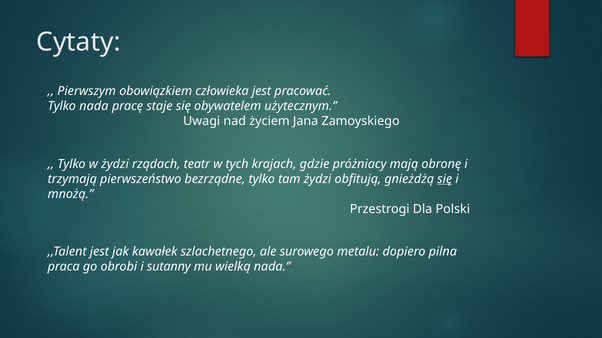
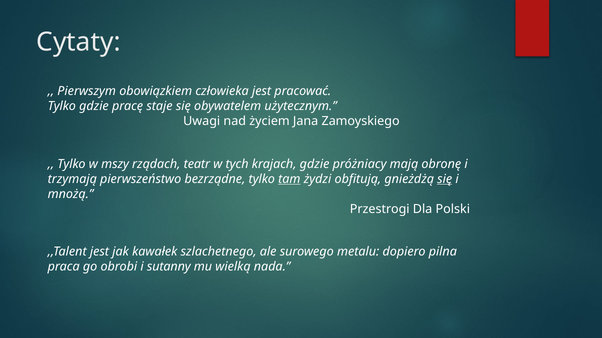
Tylko nada: nada -> gdzie (94, 106)
w żydzi: żydzi -> mszy (115, 164)
tam underline: none -> present (289, 179)
